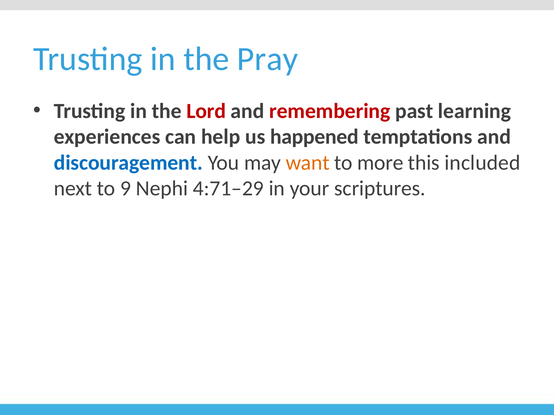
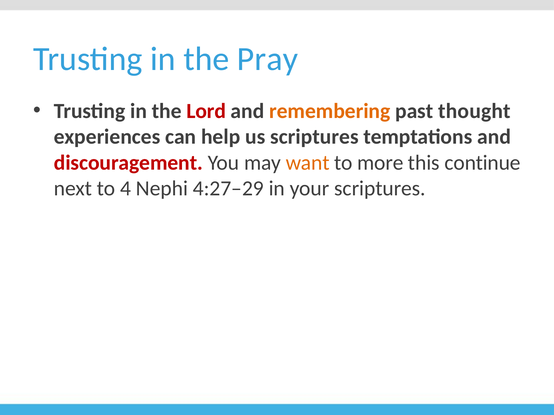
remembering colour: red -> orange (330, 111)
learning: learning -> thought (474, 111)
us happened: happened -> scriptures (314, 137)
discouragement colour: blue -> red (128, 163)
included: included -> continue (483, 163)
9: 9 -> 4 (126, 189)
4:71–29: 4:71–29 -> 4:27–29 (228, 189)
